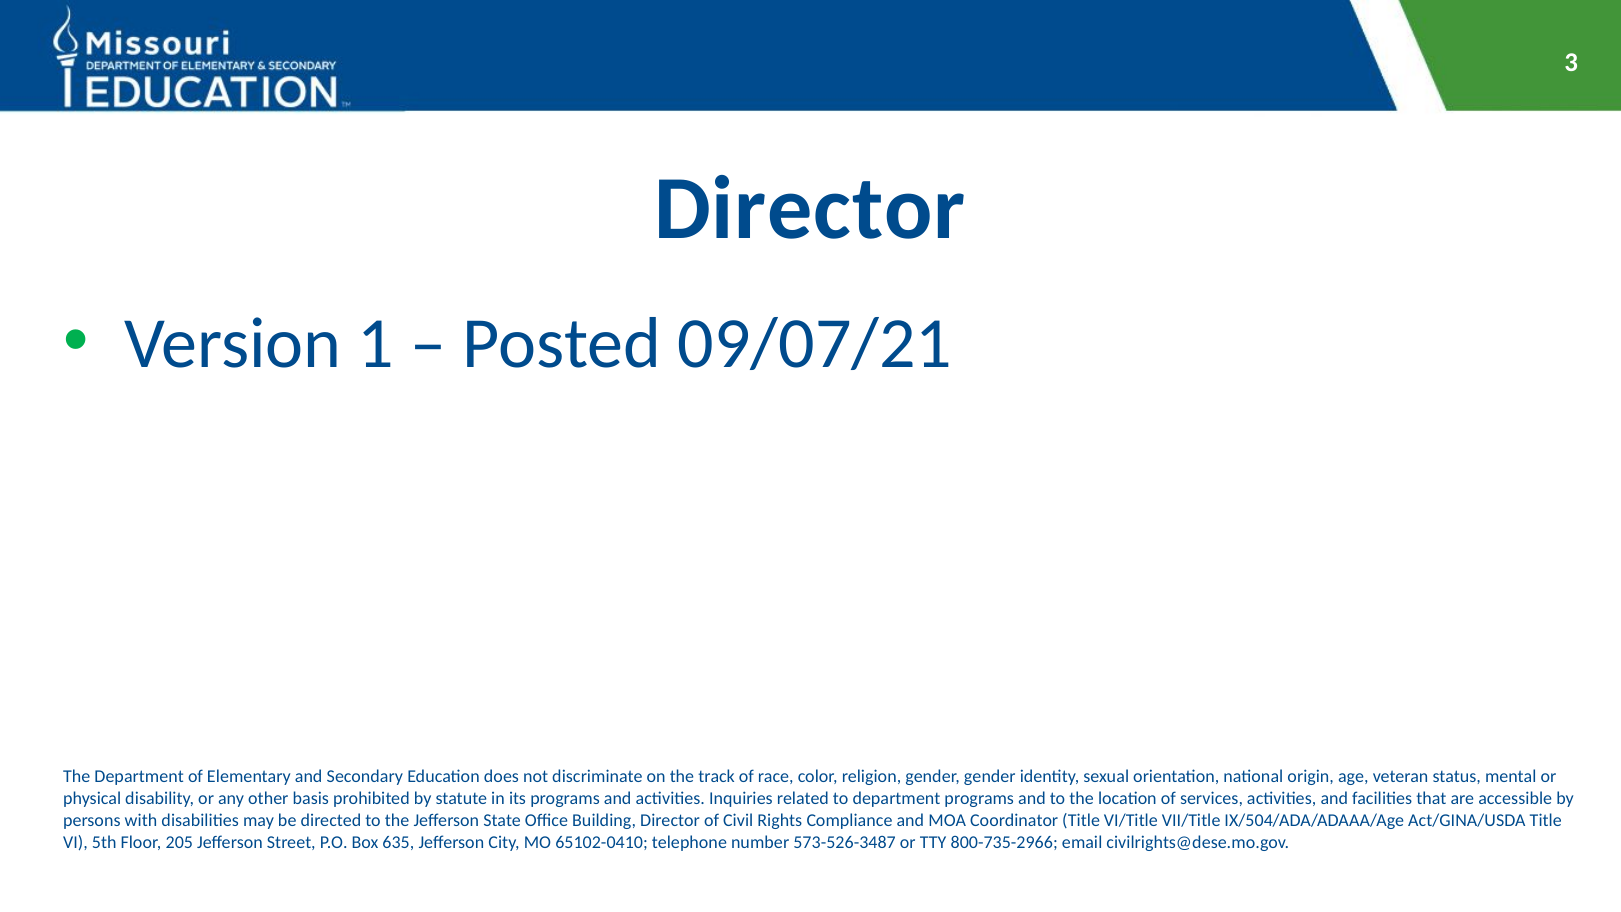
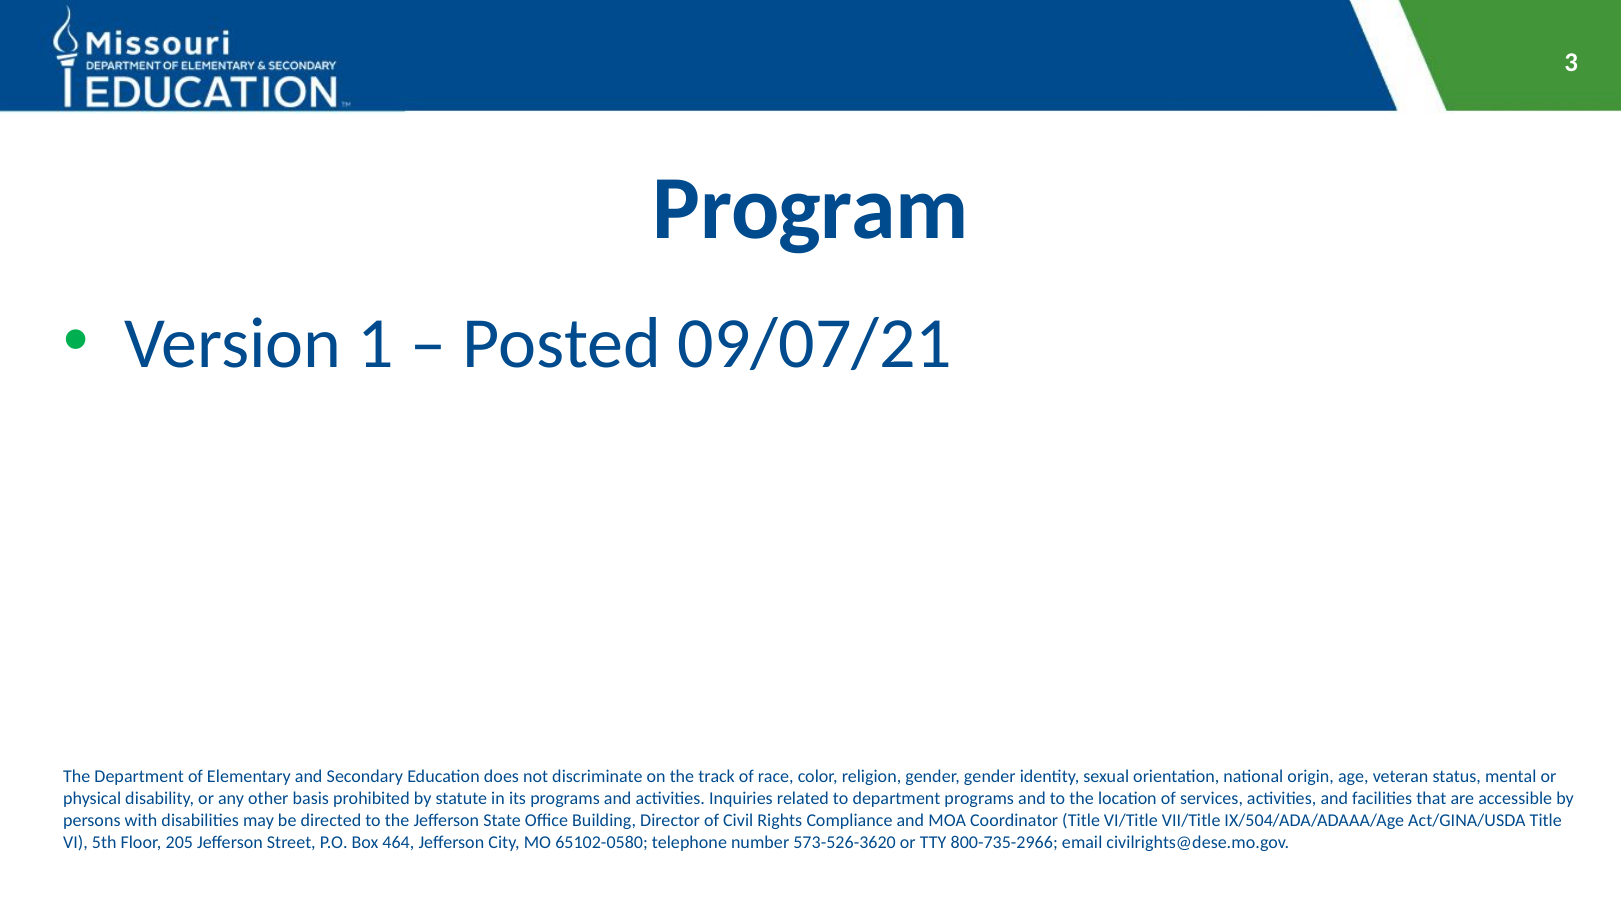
Director: Director -> Program (811, 209)
635: 635 -> 464 (398, 842)
65102-0410: 65102-0410 -> 65102-0580 (602, 842)
573-526-3487: 573-526-3487 -> 573-526-3620 (845, 842)
